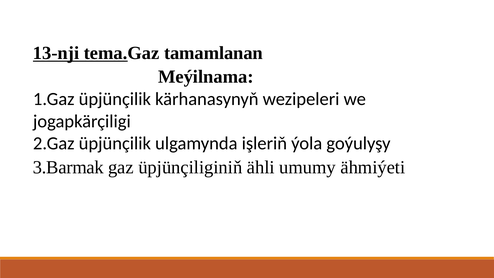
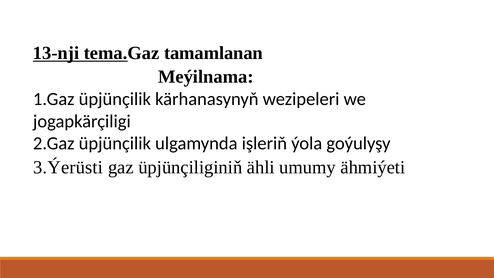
3.Barmak: 3.Barmak -> 3.Ýerüsti (68, 167)
